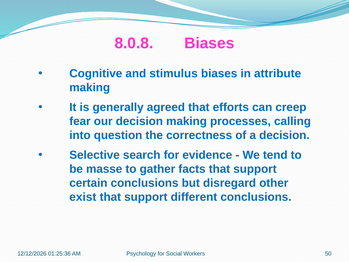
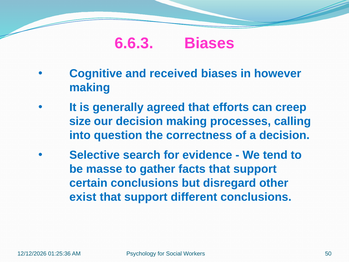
8.0.8: 8.0.8 -> 6.6.3 (134, 43)
stimulus: stimulus -> received (174, 74)
attribute: attribute -> however (278, 74)
fear: fear -> size (80, 121)
